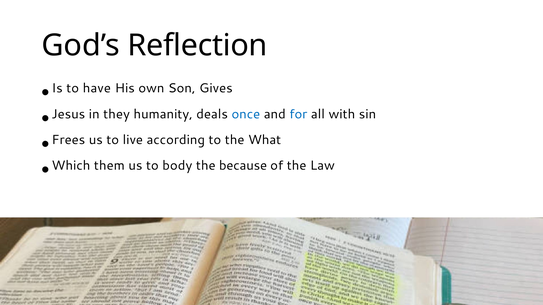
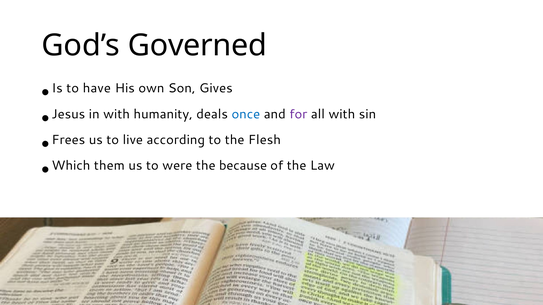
Reflection: Reflection -> Governed (197, 46)
in they: they -> with (117, 114)
for colour: blue -> purple (298, 114)
What: What -> Flesh (264, 140)
body: body -> were (177, 166)
